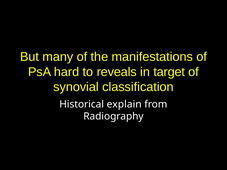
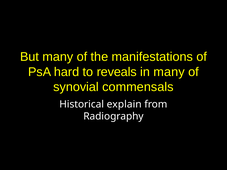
in target: target -> many (169, 72)
classification: classification -> commensals (138, 87)
